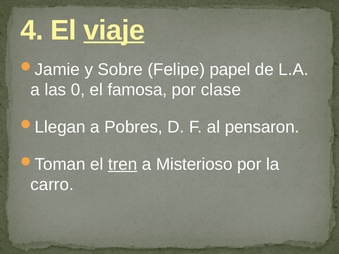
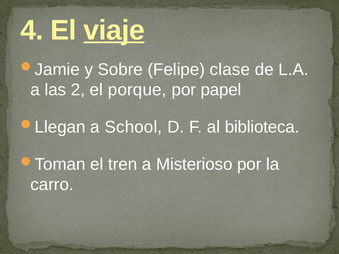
papel: papel -> clase (230, 70)
0: 0 -> 2 (78, 90)
famosa: famosa -> porque (137, 90)
clase: clase -> papel (221, 90)
Pobres: Pobres -> School (133, 127)
pensaron: pensaron -> biblioteca (262, 127)
tren underline: present -> none (123, 164)
